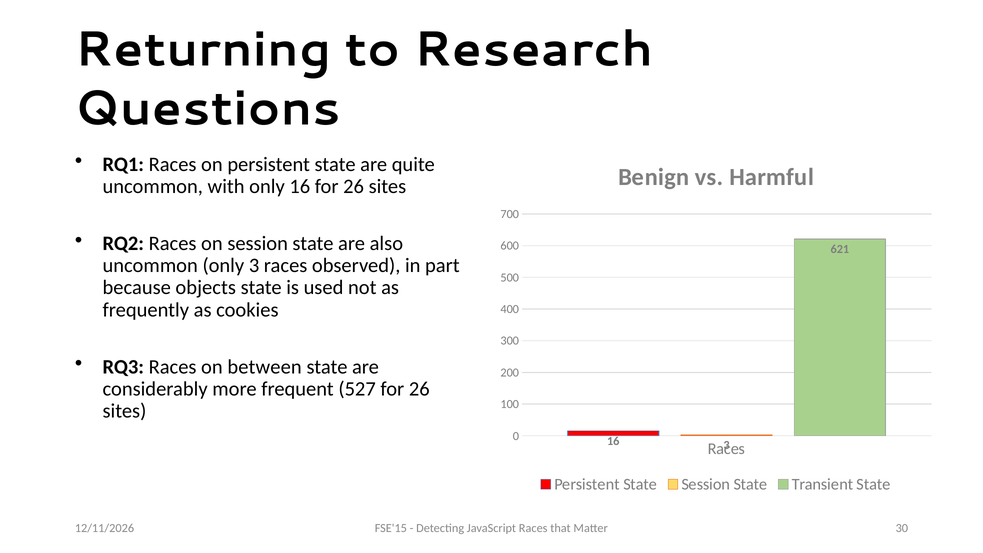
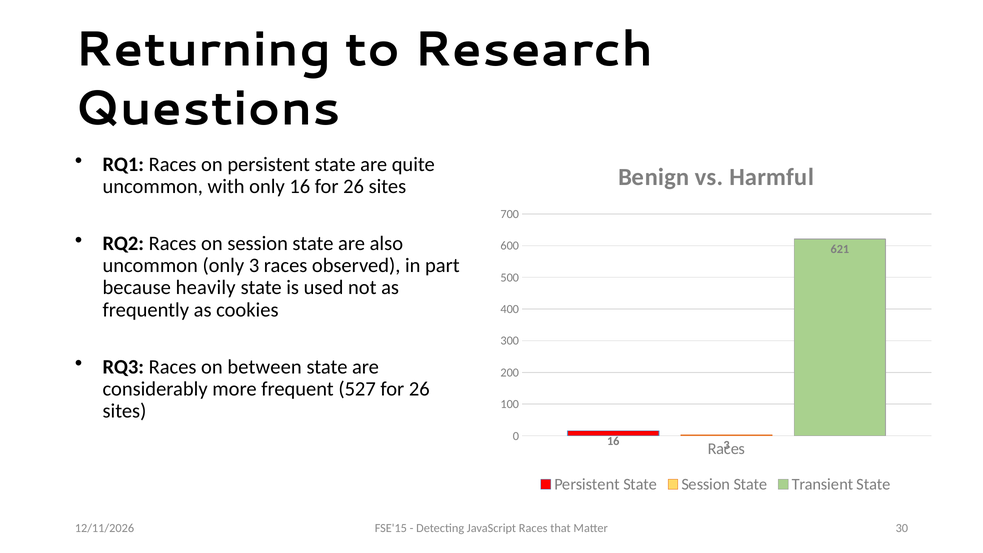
objects: objects -> heavily (206, 288)
